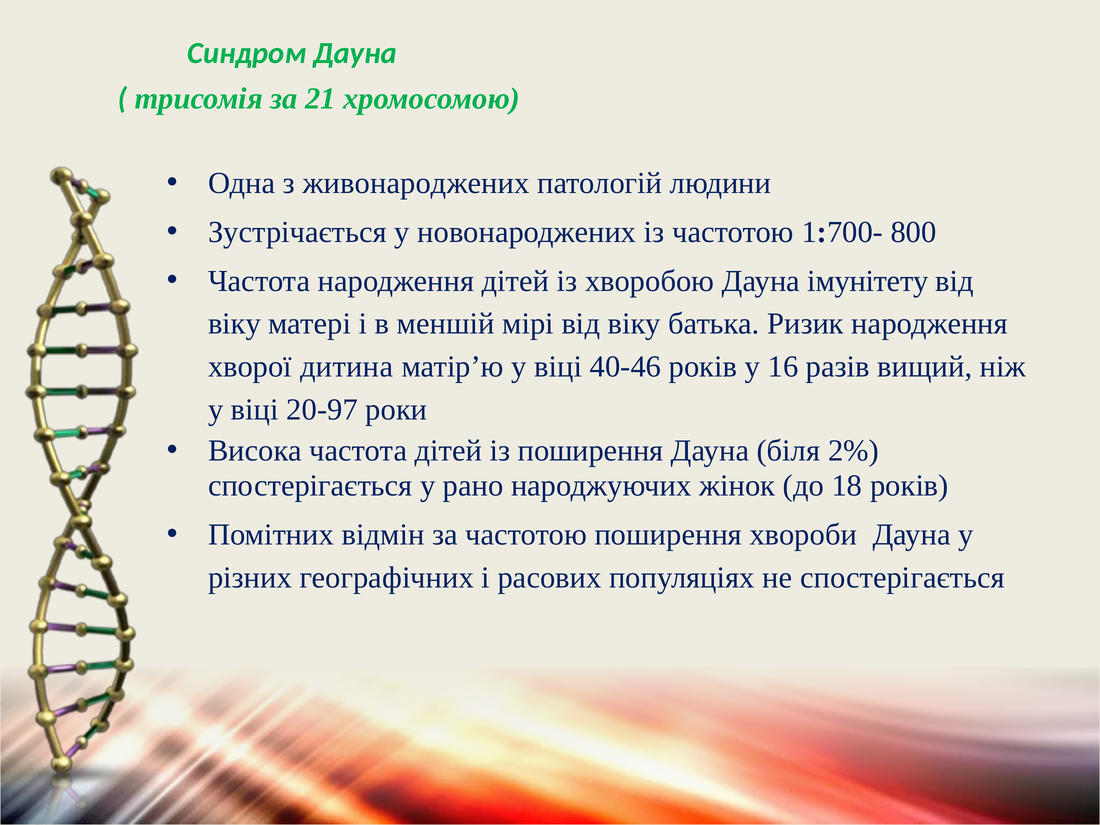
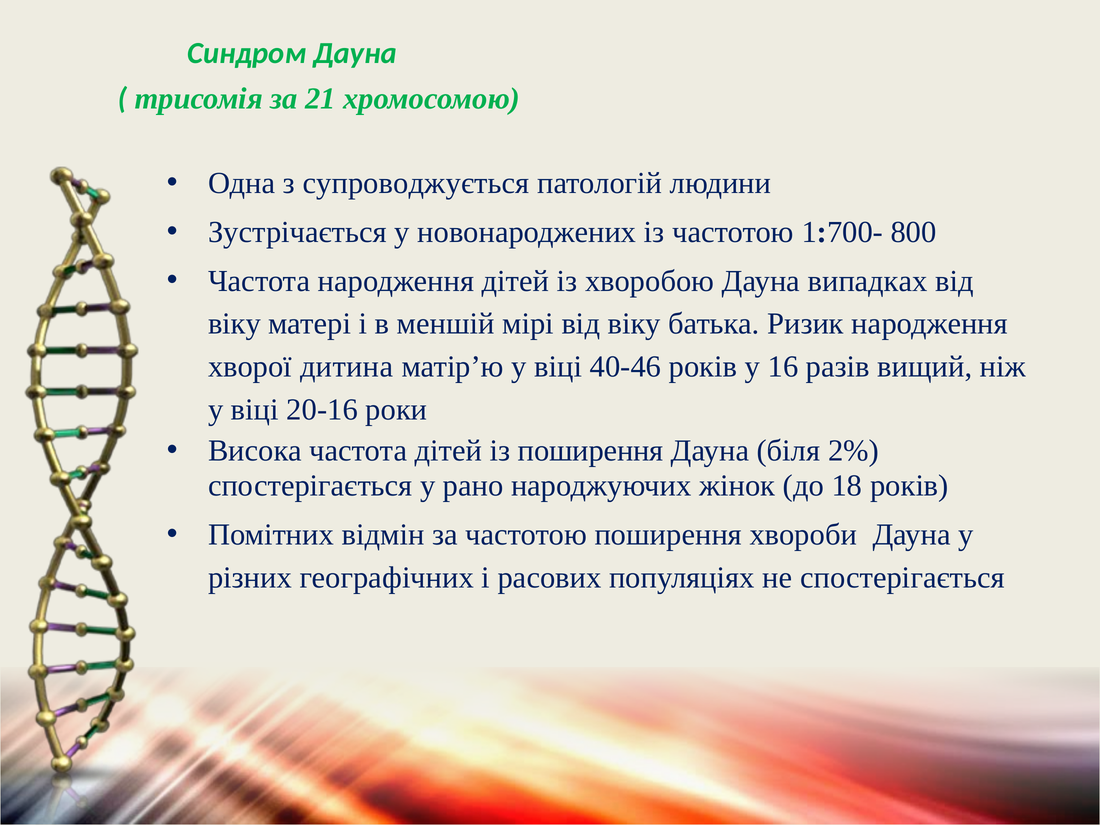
живонароджених: живонароджених -> супроводжується (416, 183)
імунітету: імунітету -> випадках (868, 281)
20-97: 20-97 -> 20-16 (322, 409)
